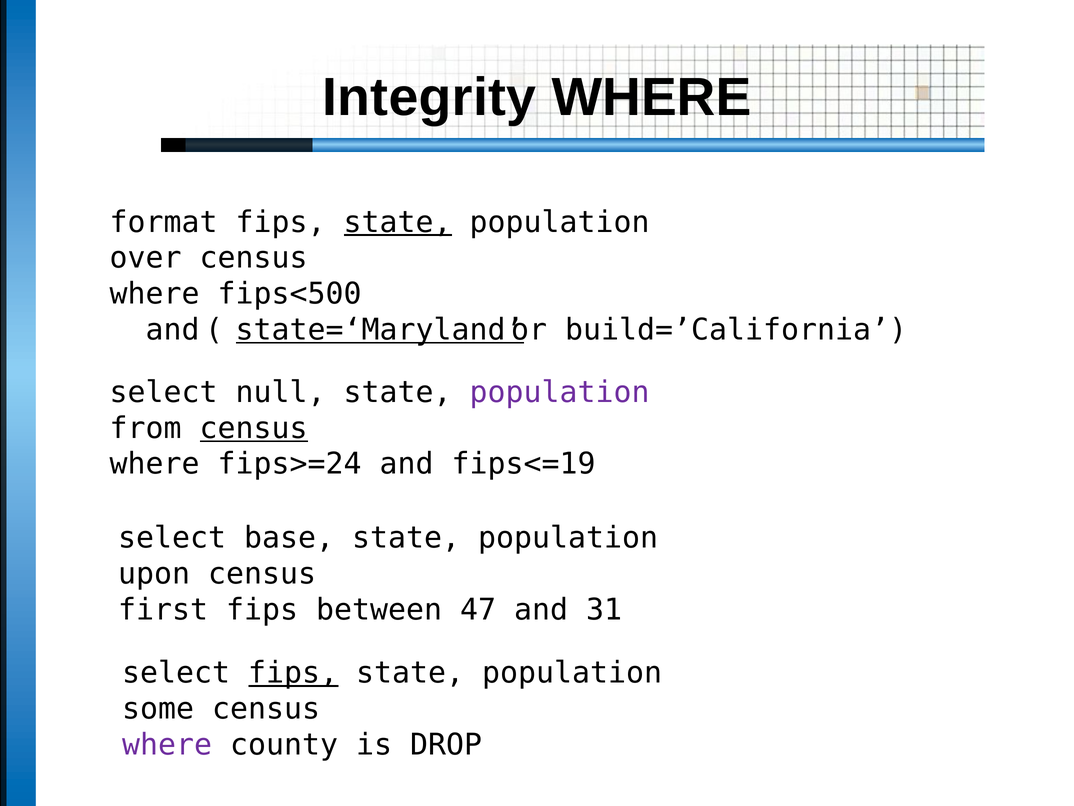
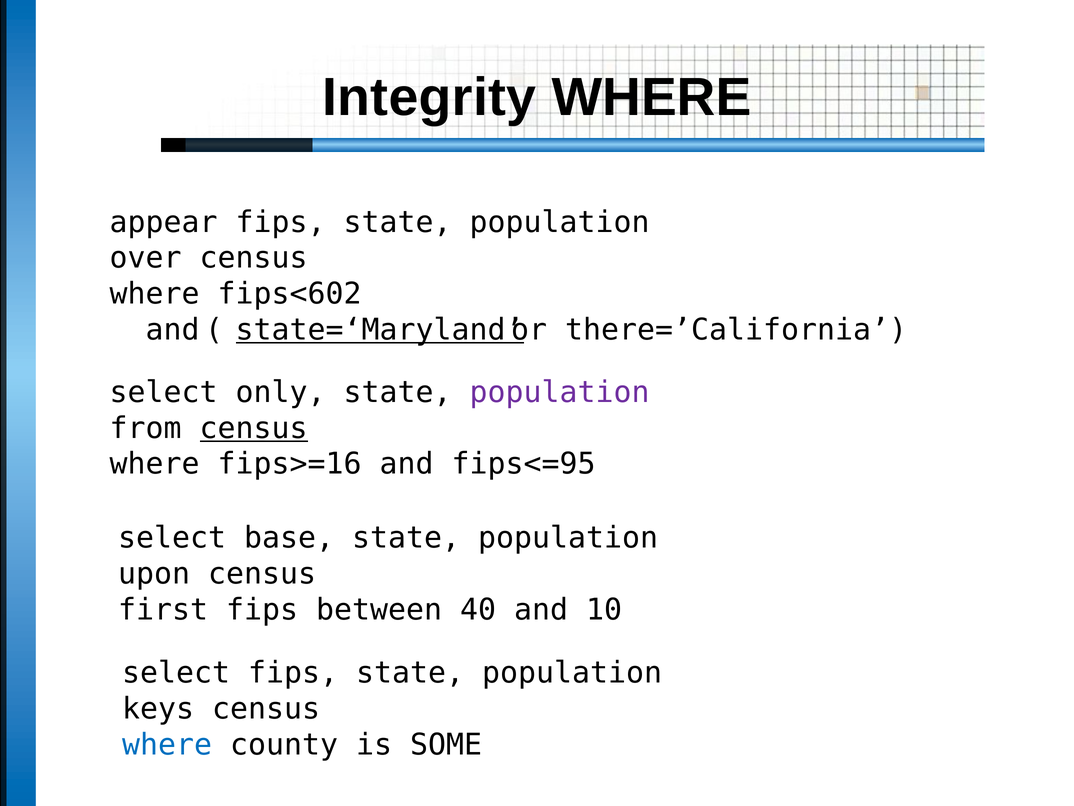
format: format -> appear (164, 222)
state underline: present -> none (398, 222)
fips<500: fips<500 -> fips<602 (290, 294)
build=’California: build=’California -> there=’California (736, 330)
null: null -> only (281, 392)
fips>=24: fips>=24 -> fips>=16 (290, 464)
fips<=19: fips<=19 -> fips<=95 (524, 464)
47: 47 -> 40 (478, 609)
31: 31 -> 10 (604, 609)
fips underline: present -> none (293, 673)
some: some -> keys (158, 708)
where colour: purple -> blue (167, 744)
DROP: DROP -> SOME (446, 744)
